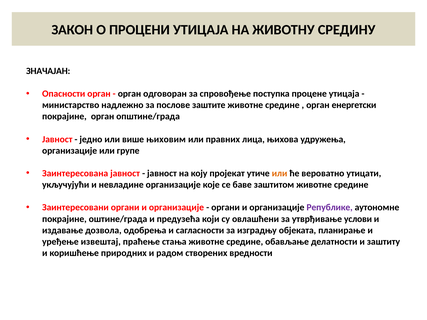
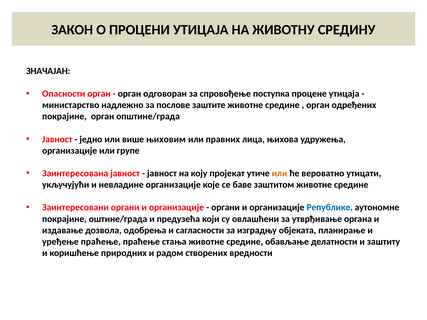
енергетски: енергетски -> одређених (354, 105)
Републике colour: purple -> blue (330, 208)
услови: услови -> органа (358, 219)
уређење извештај: извештај -> праћење (101, 242)
